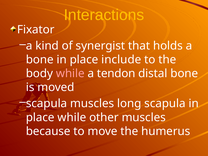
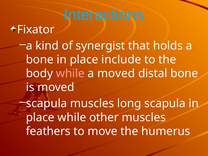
Interactions colour: yellow -> light blue (104, 15)
a tendon: tendon -> moved (116, 73)
because: because -> feathers (48, 131)
